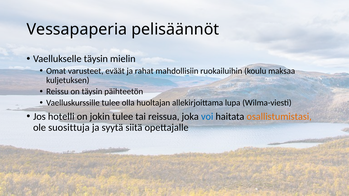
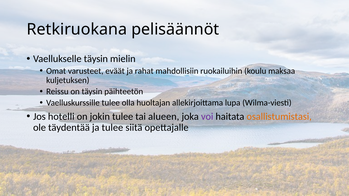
Vessapaperia: Vessapaperia -> Retkiruokana (77, 29)
reissua: reissua -> alueen (164, 117)
voi colour: blue -> purple (207, 117)
suosittuja: suosittuja -> täydentää (69, 128)
ja syytä: syytä -> tulee (112, 128)
